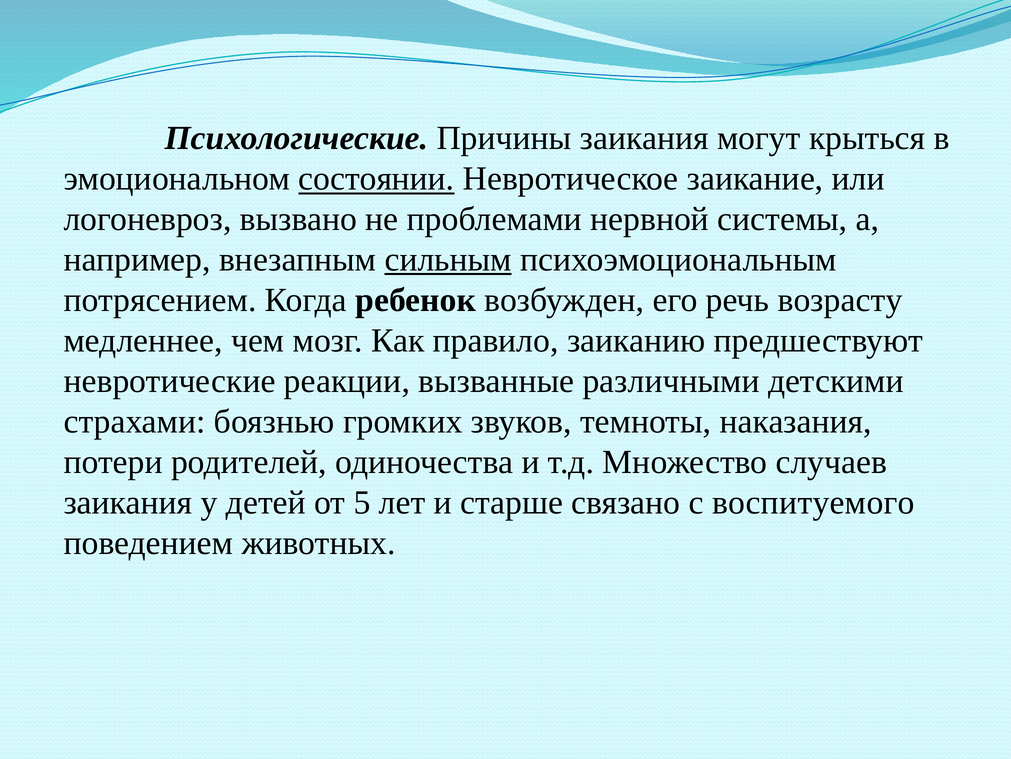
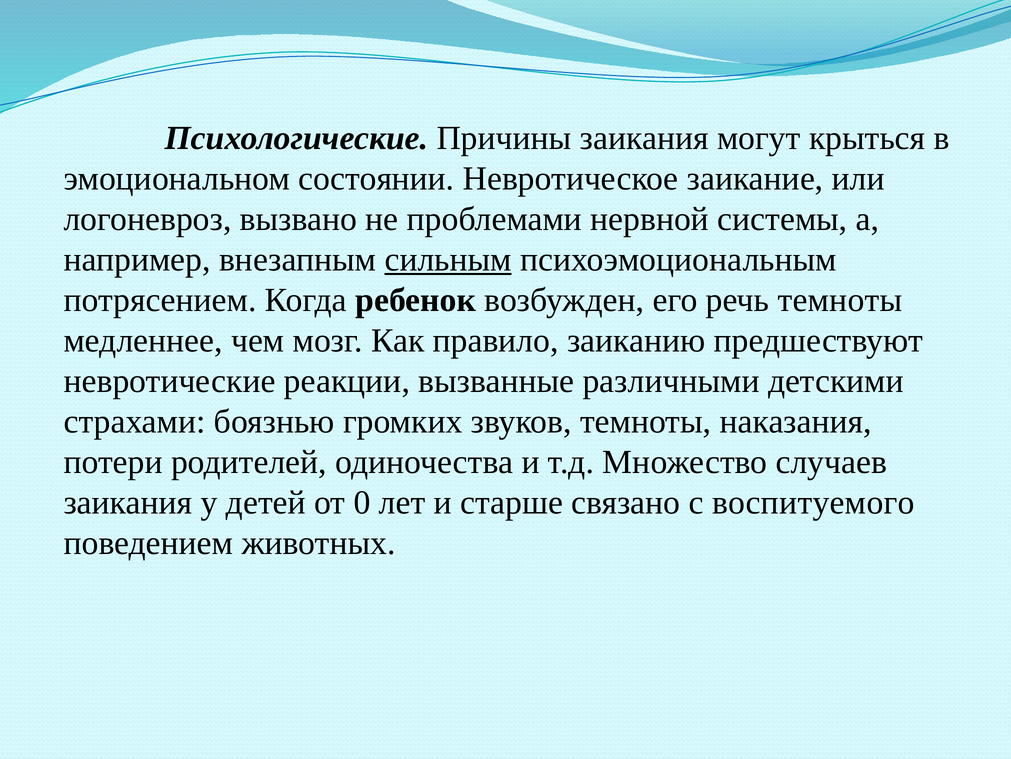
состоянии underline: present -> none (376, 179)
речь возрасту: возрасту -> темноты (840, 300)
5: 5 -> 0 (362, 502)
